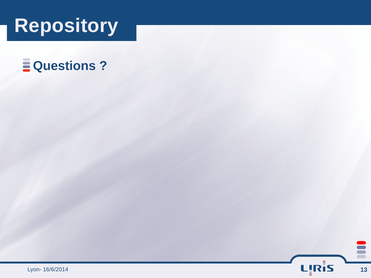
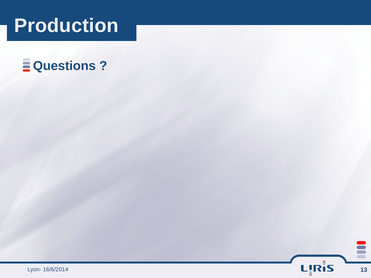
Repository: Repository -> Production (66, 26)
